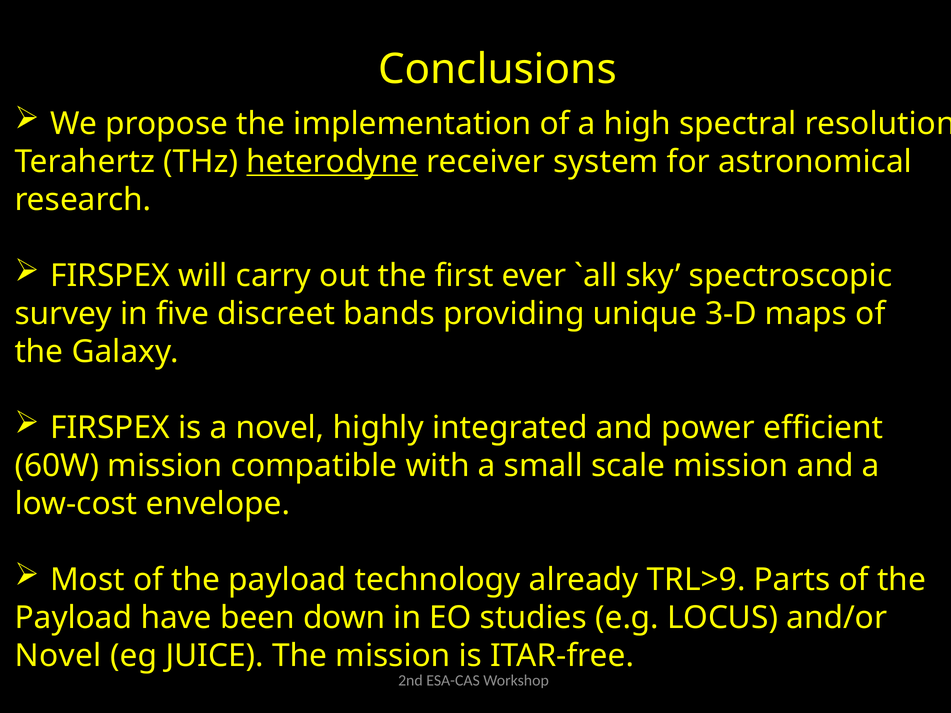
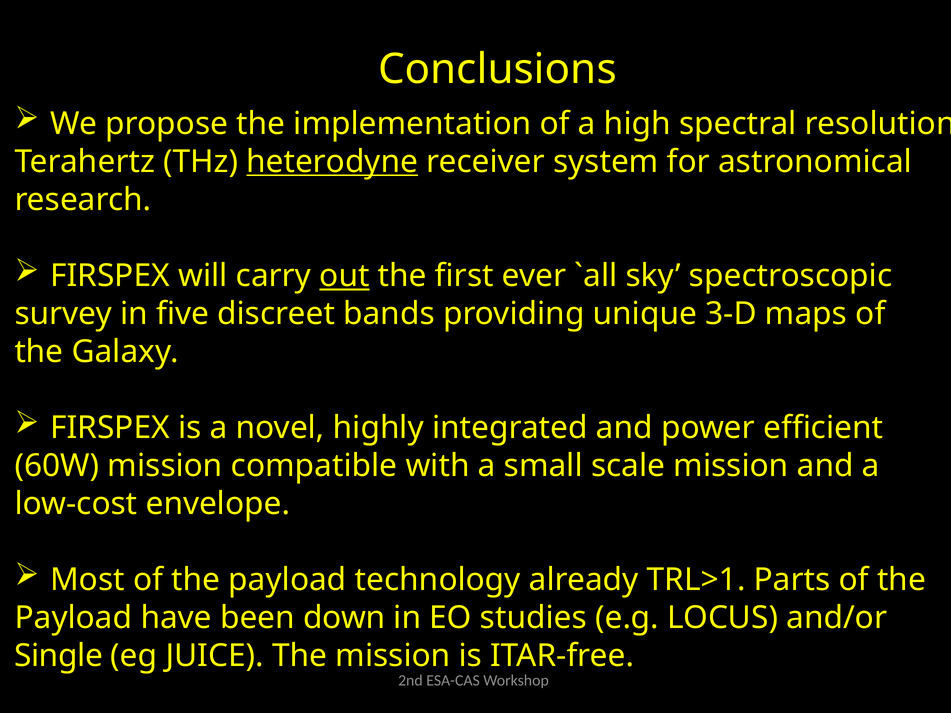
out underline: none -> present (344, 276)
TRL>9: TRL>9 -> TRL>1 (696, 580)
Novel: Novel -> Single (59, 656)
